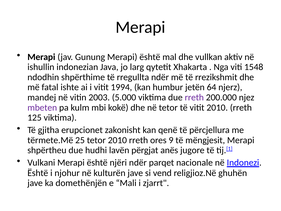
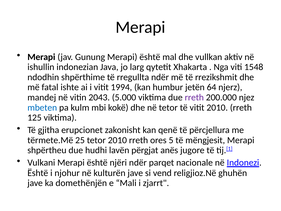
2003: 2003 -> 2043 (99, 97)
mbeten colour: purple -> blue (42, 107)
9: 9 -> 5 (171, 140)
